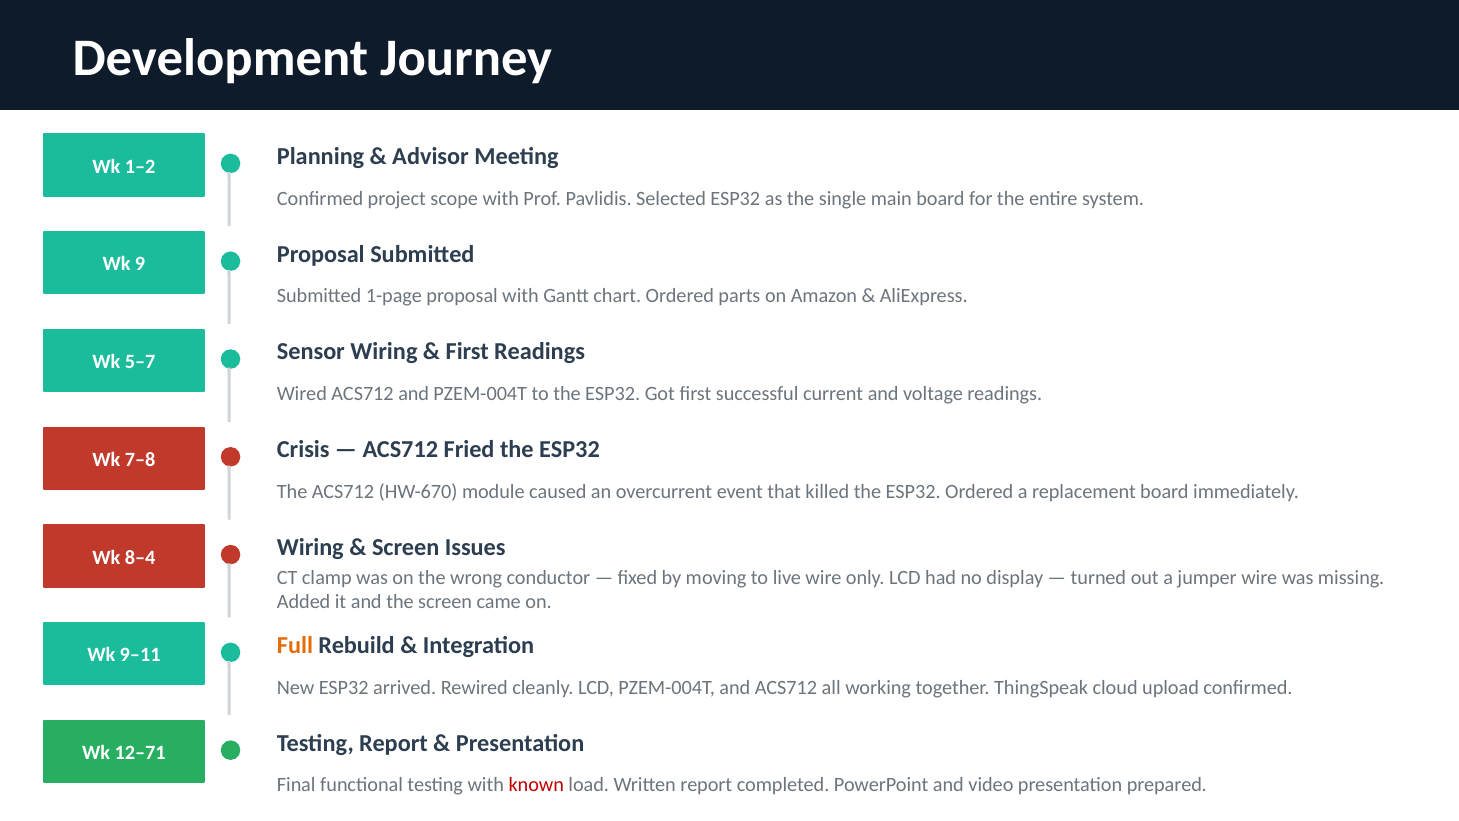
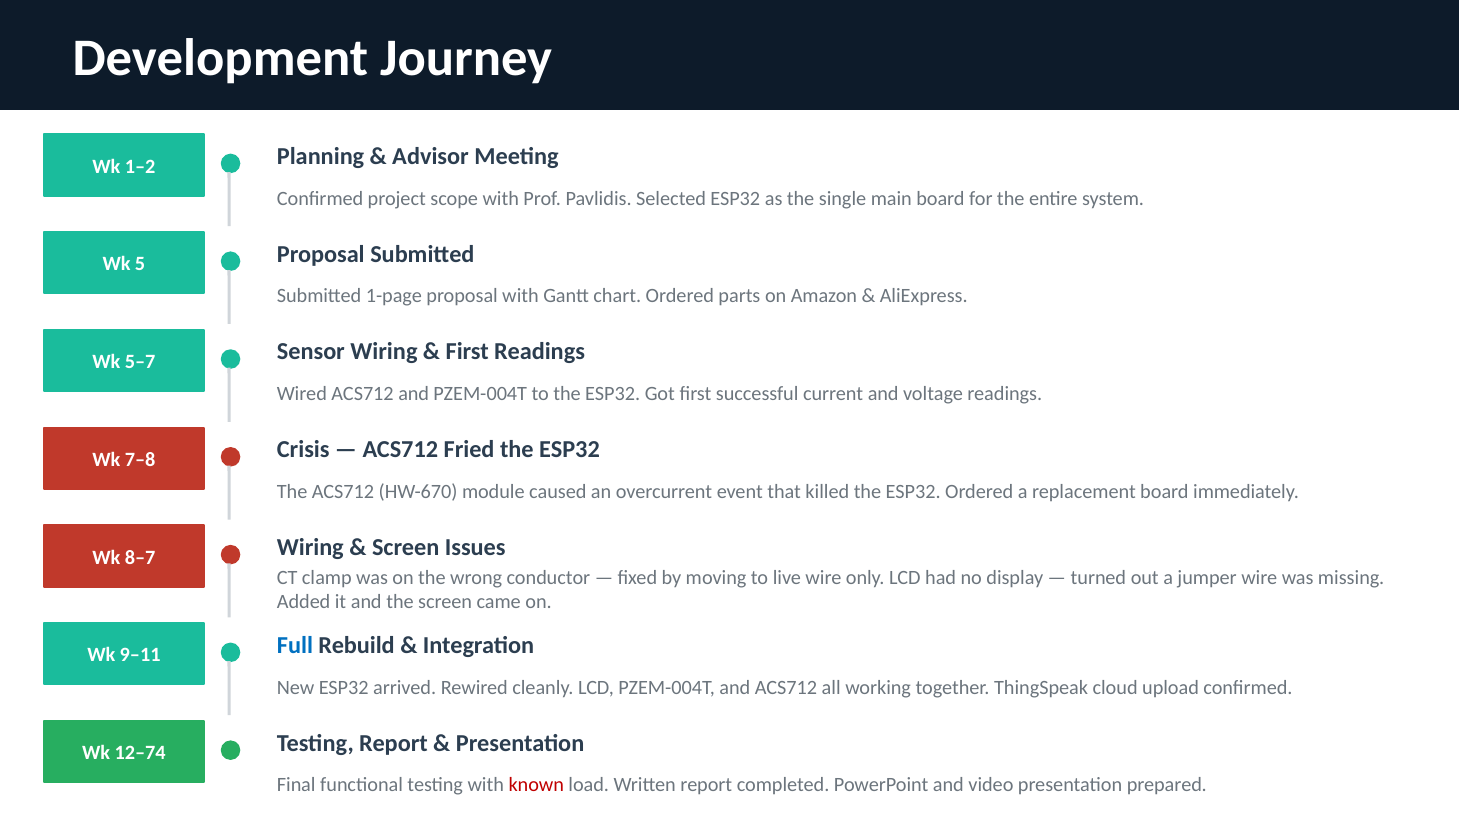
9: 9 -> 5 (140, 264)
8–4: 8–4 -> 8–7 (140, 557)
Full colour: orange -> blue (295, 645)
12–71: 12–71 -> 12–74 (140, 753)
